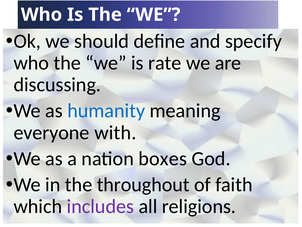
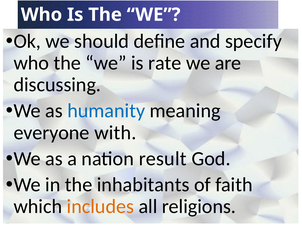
boxes: boxes -> result (163, 158)
throughout: throughout -> inhabitants (143, 184)
includes colour: purple -> orange (100, 206)
